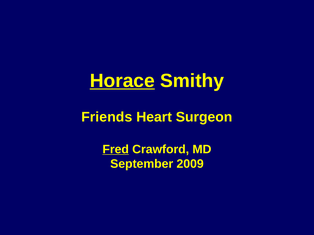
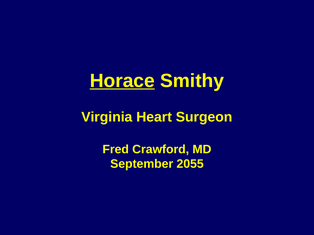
Friends: Friends -> Virginia (107, 117)
Fred underline: present -> none (116, 150)
2009: 2009 -> 2055 (190, 164)
